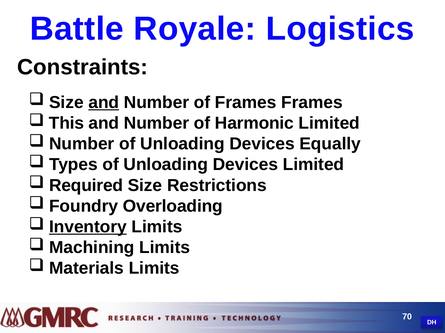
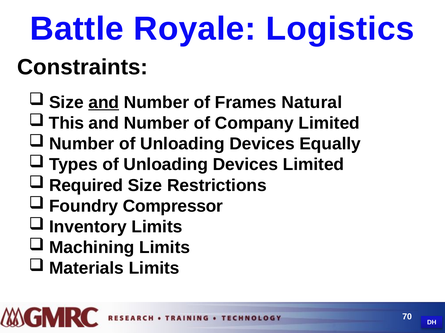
Frames Frames: Frames -> Natural (312, 103)
Harmonic: Harmonic -> Company (254, 123)
Overloading: Overloading -> Compressor (173, 207)
Inventory underline: present -> none (88, 227)
